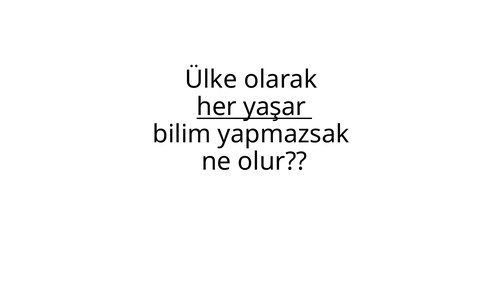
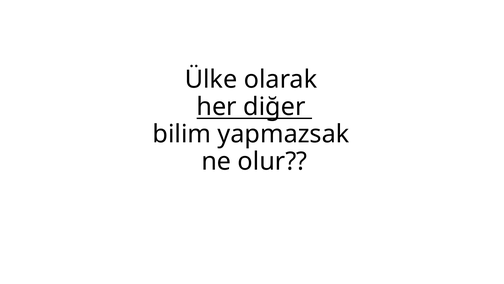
yaşar: yaşar -> diğer (274, 107)
